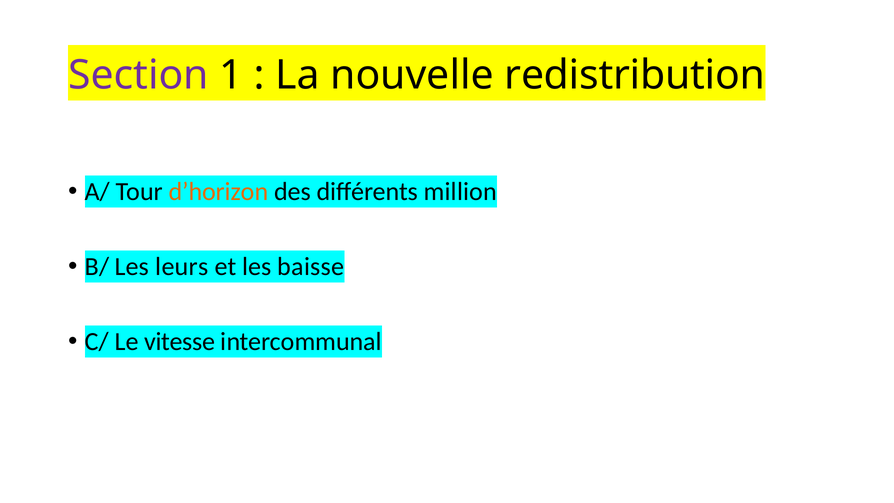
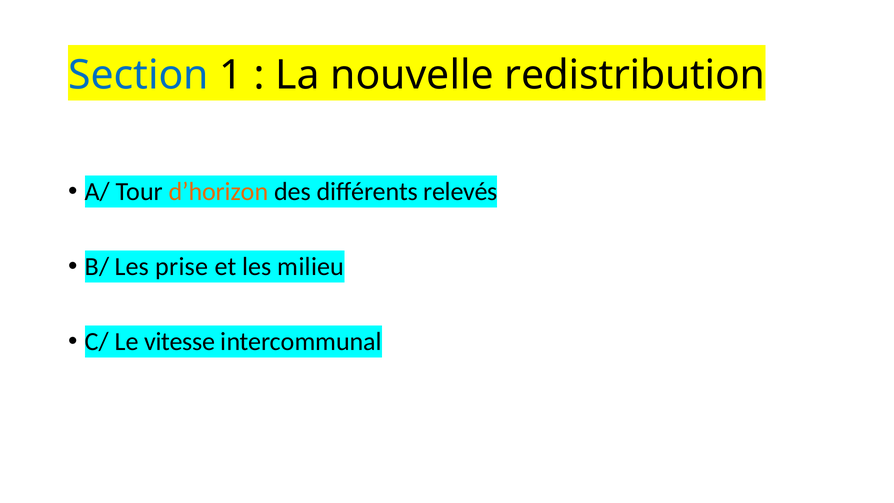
Section colour: purple -> blue (138, 75)
million: million -> relevés (461, 192)
leurs: leurs -> prise (182, 267)
baisse: baisse -> milieu (311, 267)
